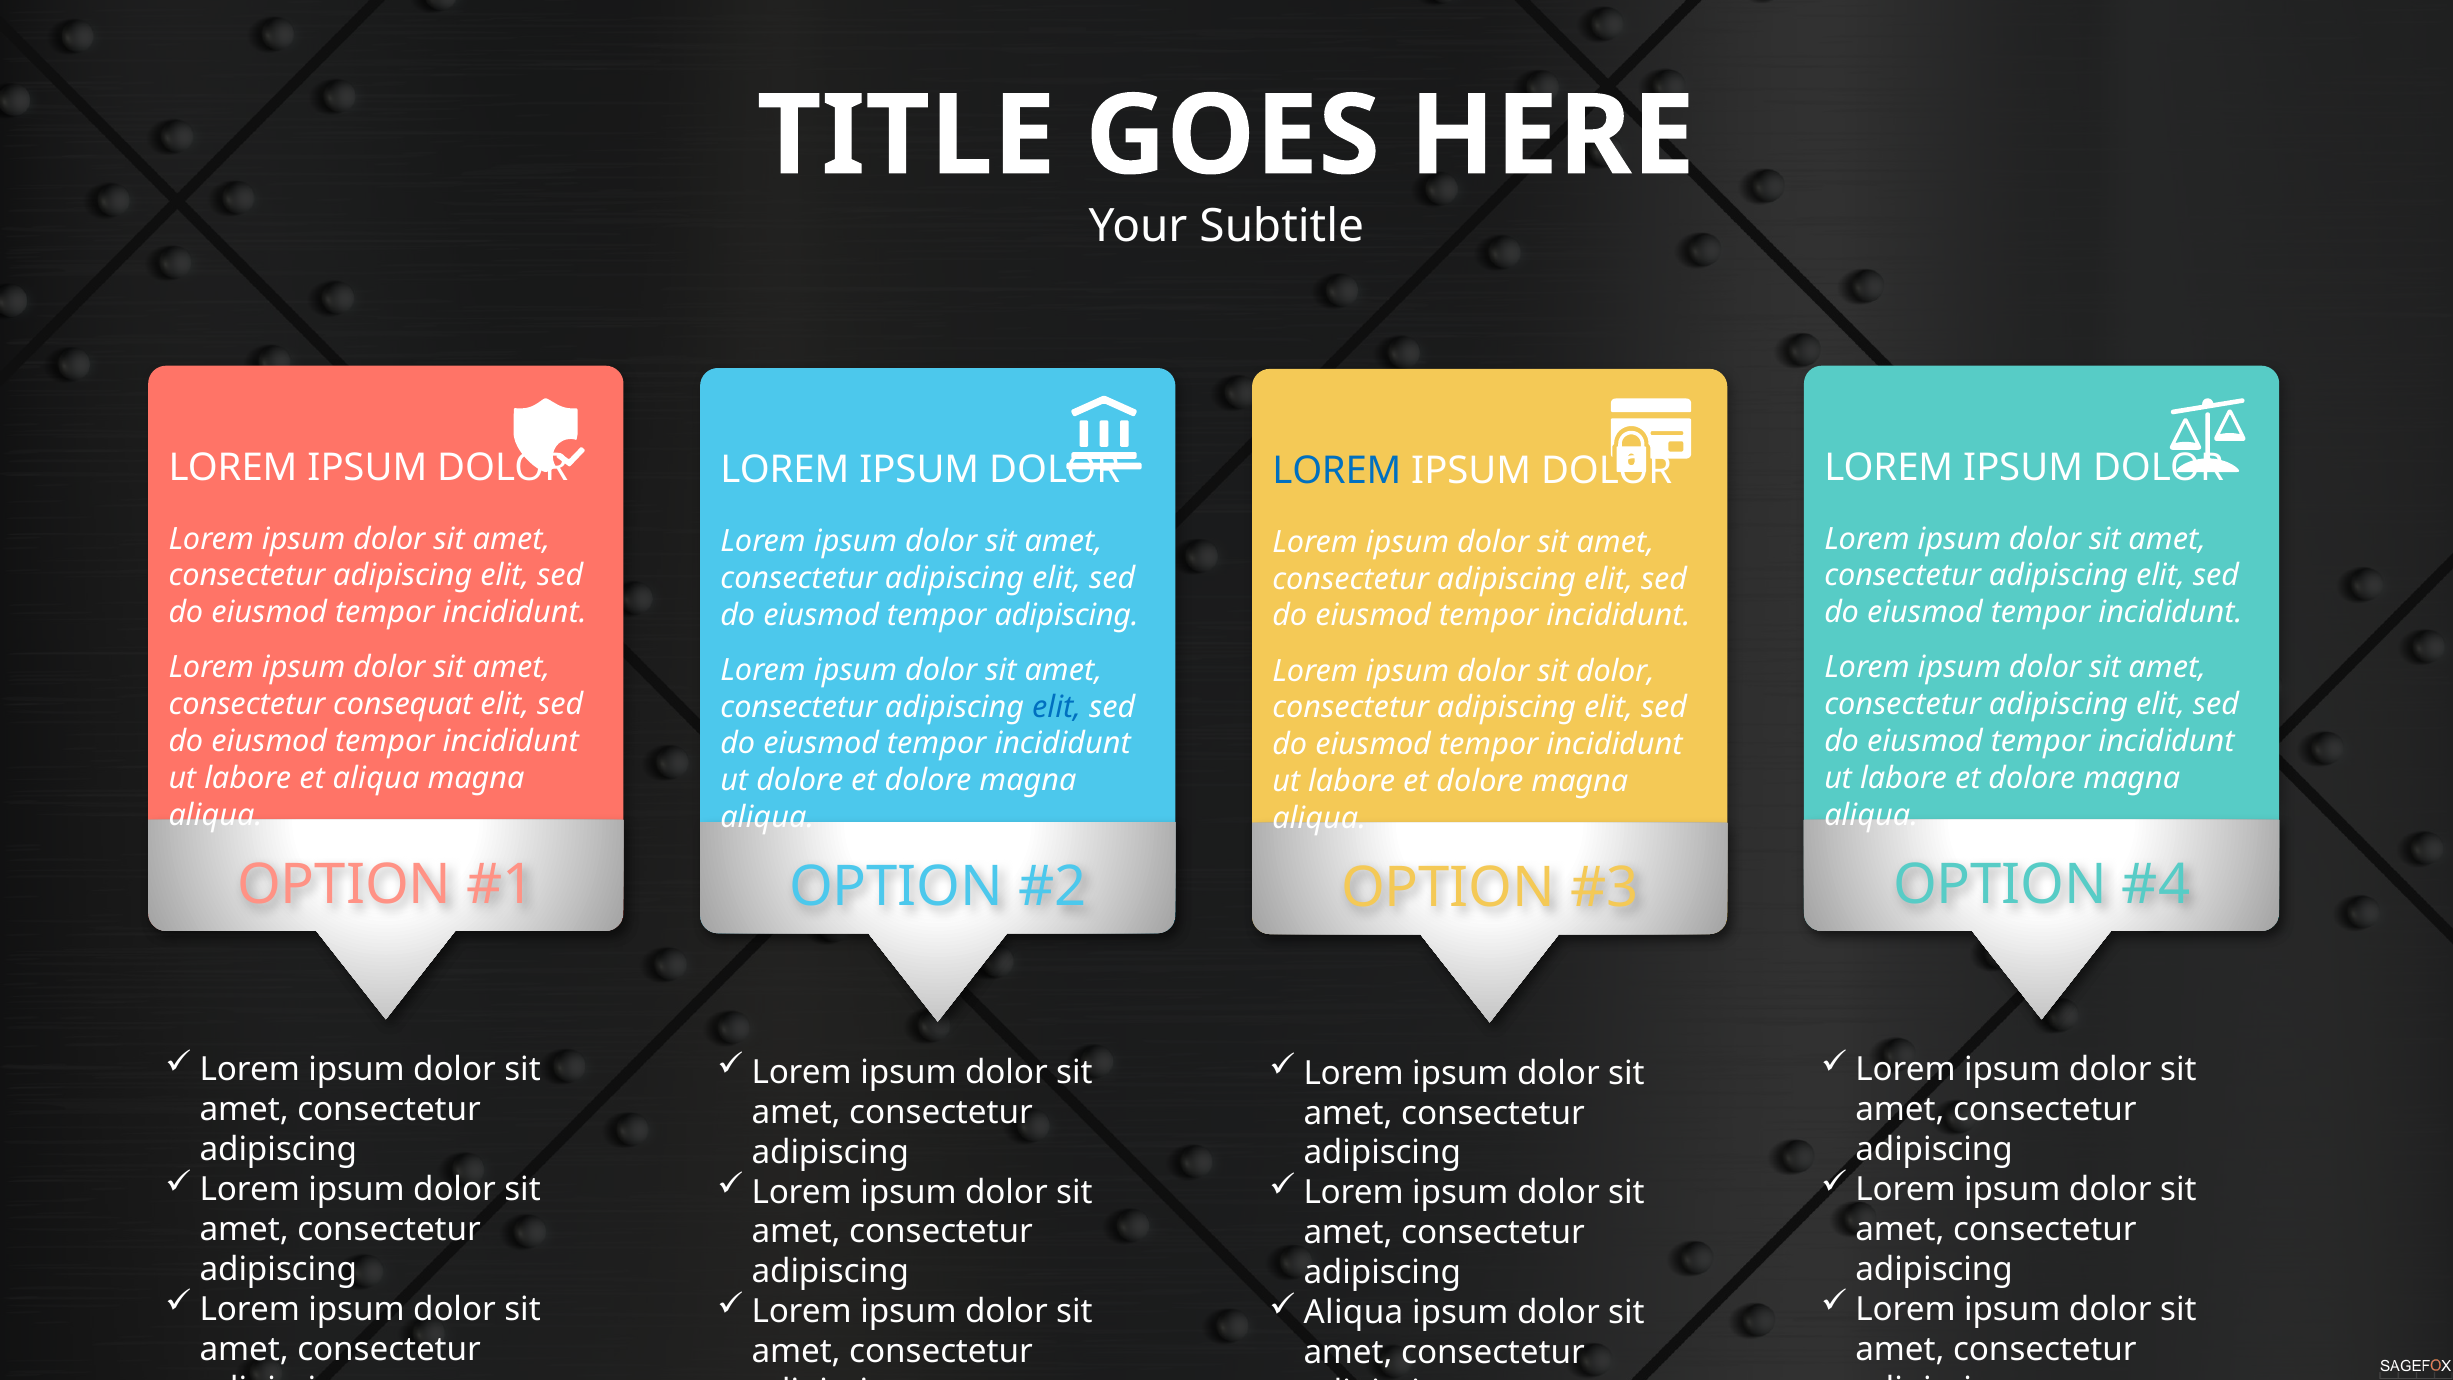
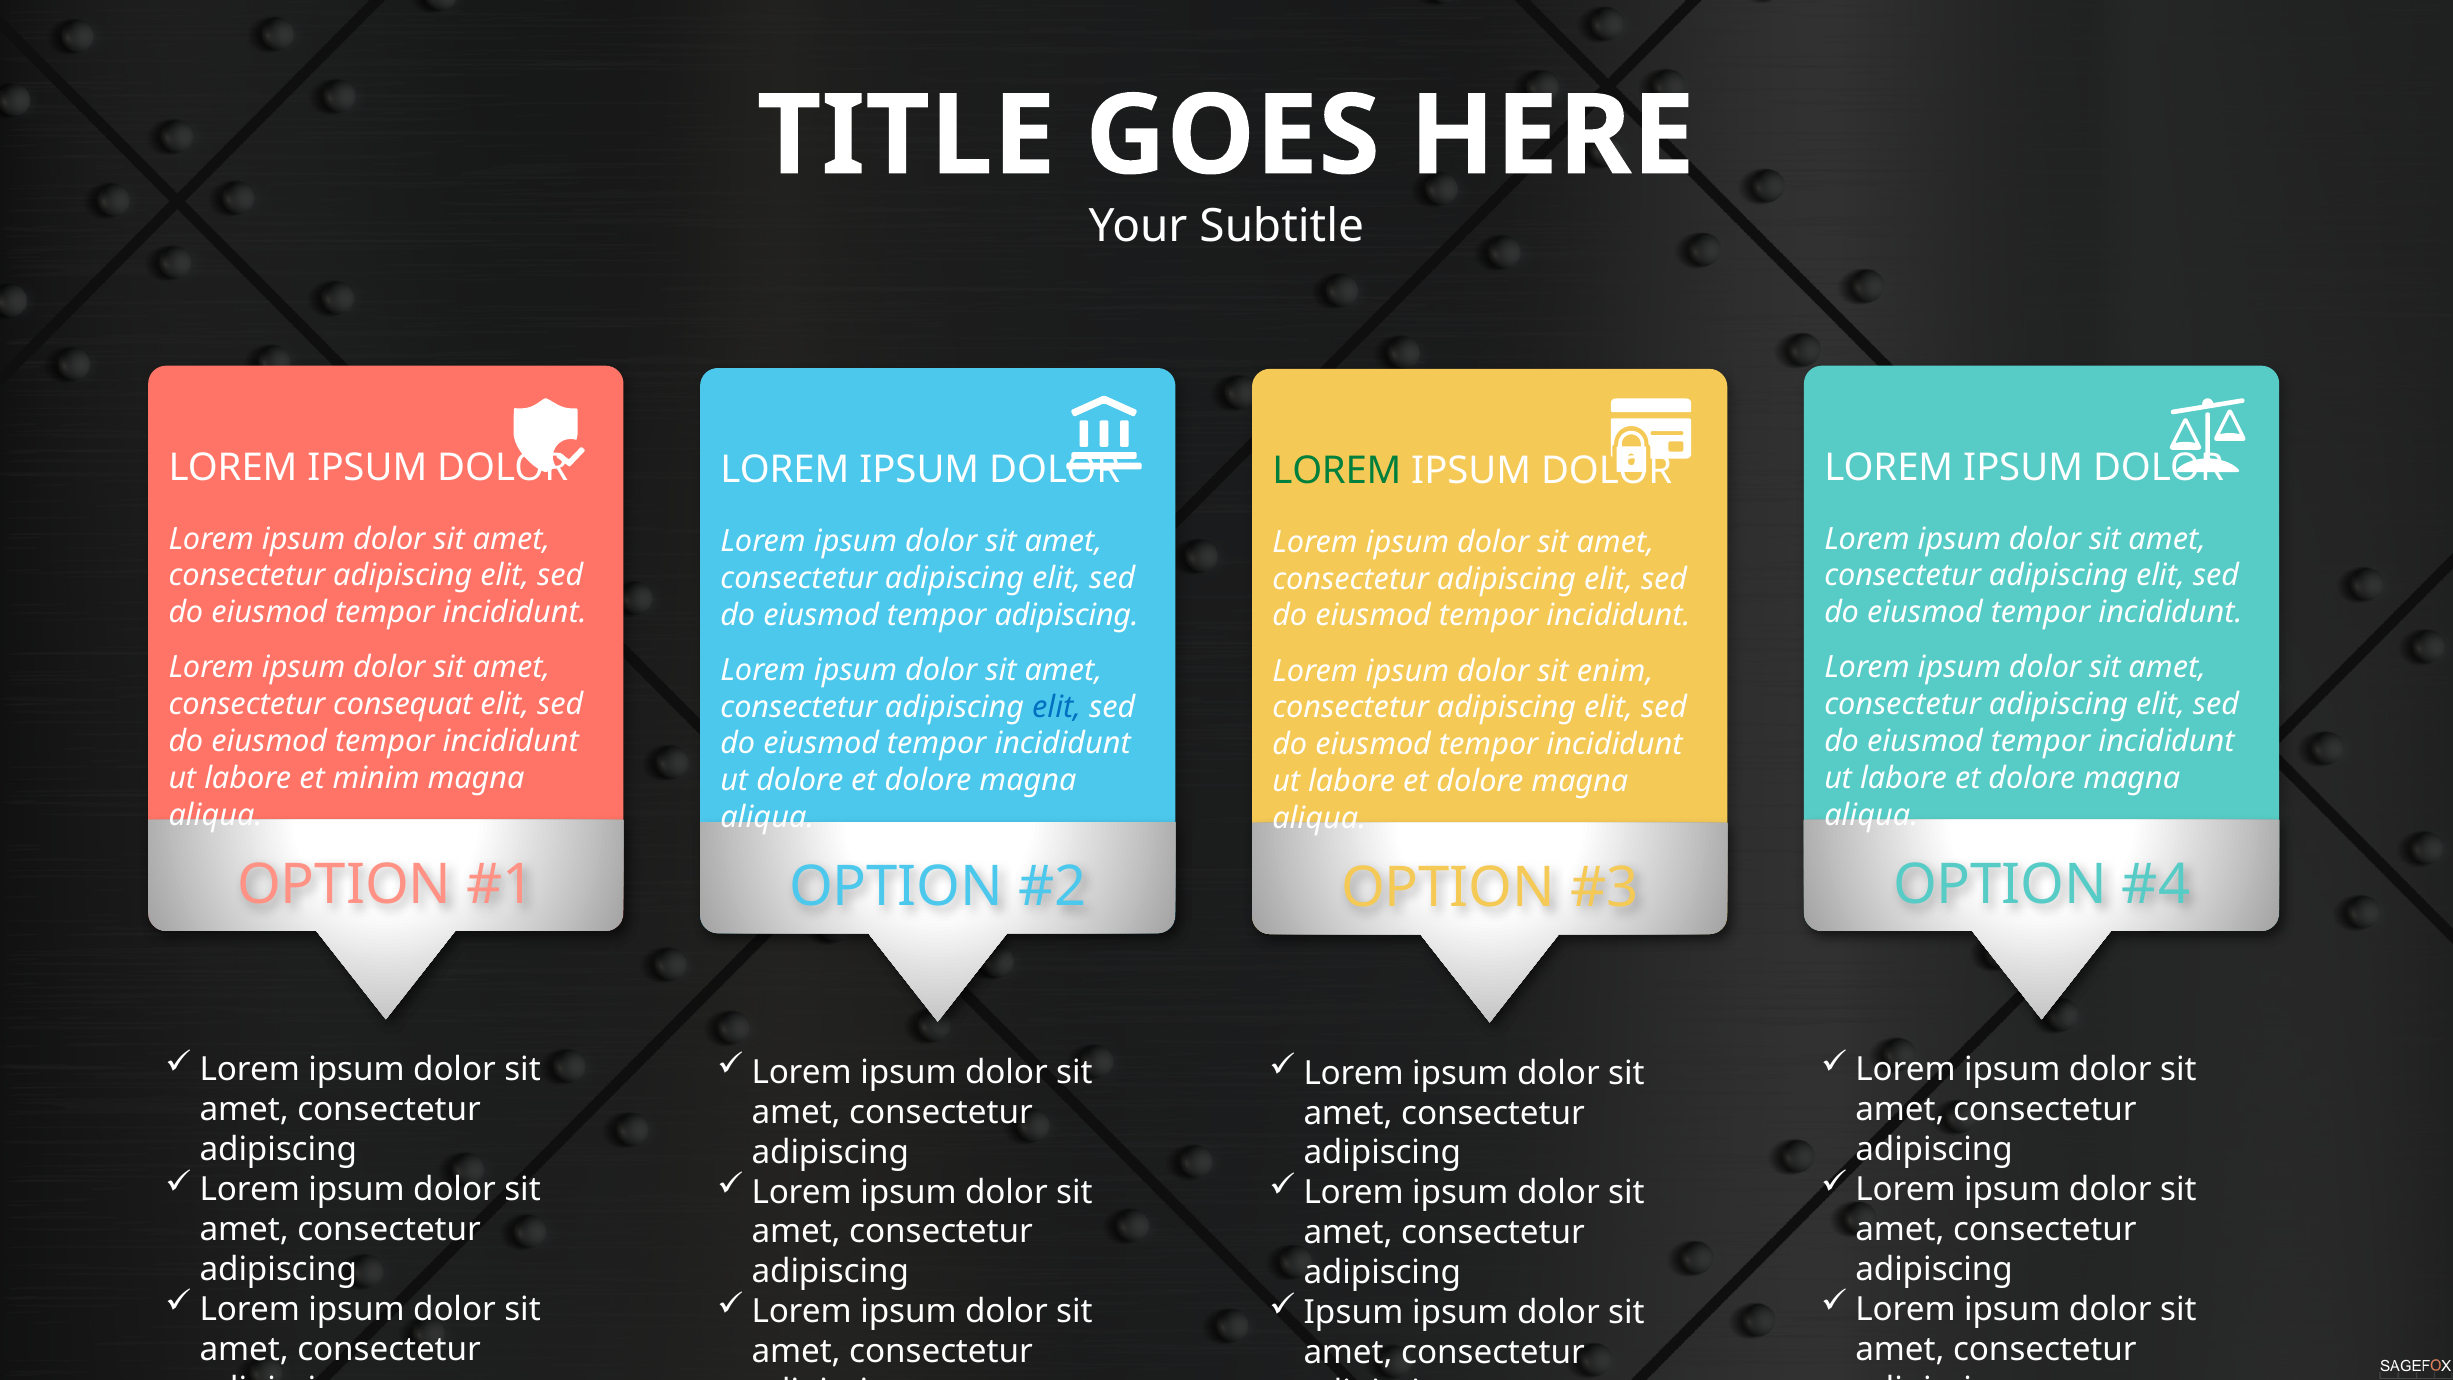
LOREM colour: blue -> green (1337, 471)
sit dolor: dolor -> enim (1615, 671)
et aliqua: aliqua -> minim (376, 778)
Aliqua: Aliqua -> Ipsum (1354, 1312)
